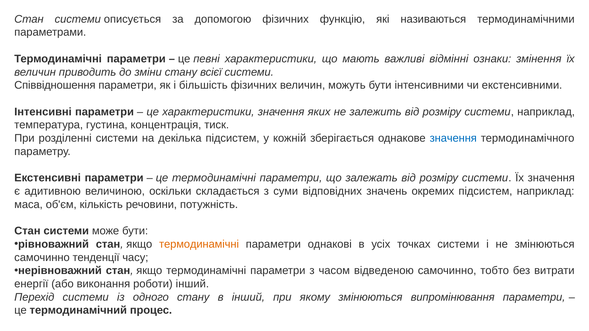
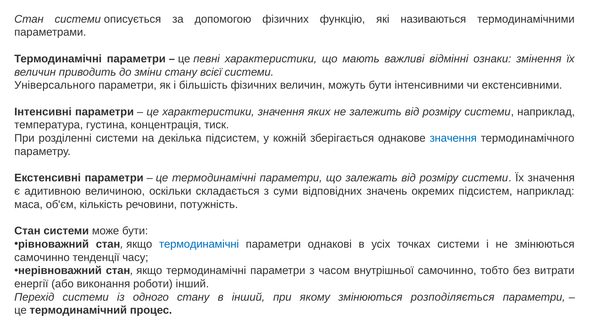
Співвідношення: Співвідношення -> Універсального (55, 85)
термодинамічні colour: orange -> blue (199, 244)
відведеною: відведеною -> внутрішньої (384, 271)
випромінювання: випромінювання -> розподіляється (453, 297)
